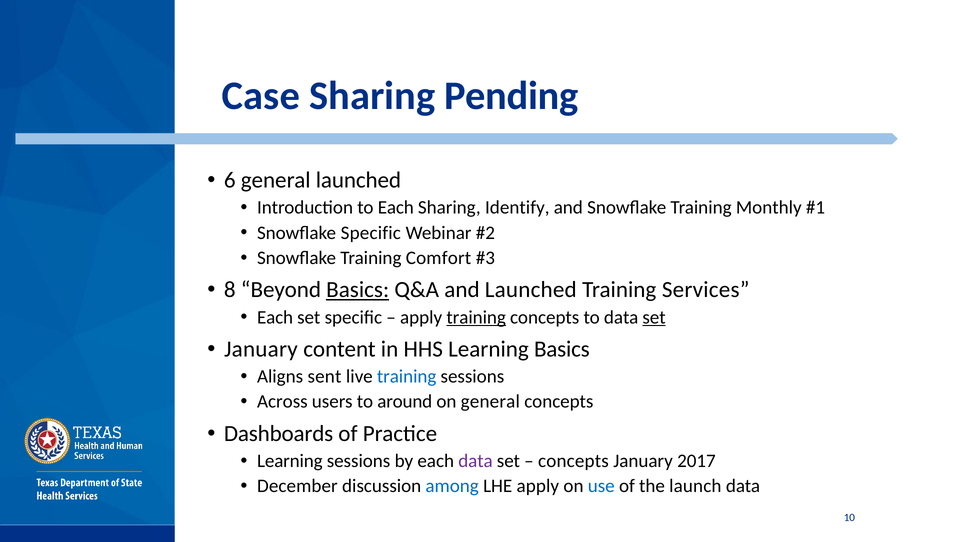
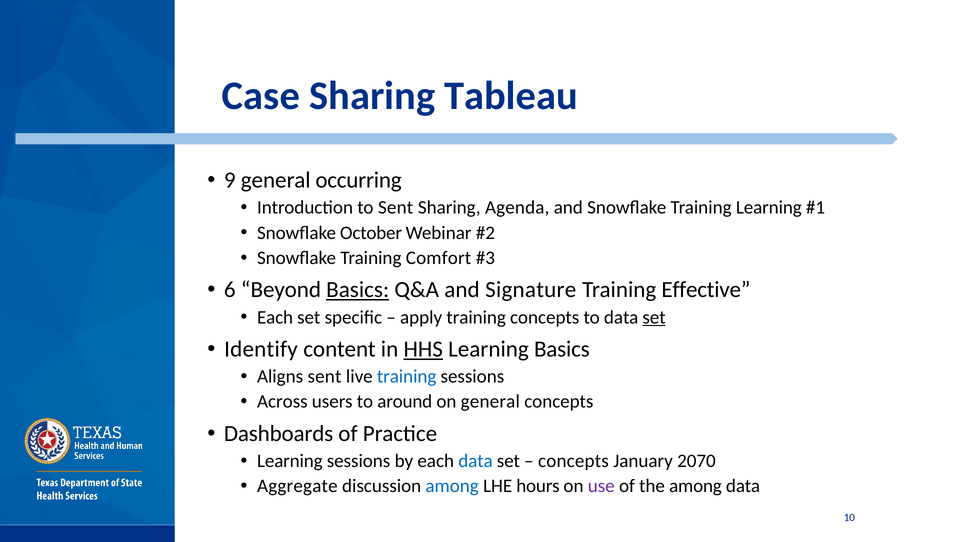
Pending: Pending -> Tableau (511, 96)
6: 6 -> 9 (230, 180)
general launched: launched -> occurring (358, 180)
to Each: Each -> Sent (396, 208)
Identify: Identify -> Agenda (517, 208)
Training Monthly: Monthly -> Learning (769, 208)
Snowflake Specific: Specific -> October (371, 233)
8: 8 -> 6 (230, 290)
and Launched: Launched -> Signature (531, 290)
Services: Services -> Effective (706, 290)
training underline: present -> none (476, 317)
January: January -> Identify (261, 349)
HHS underline: none -> present (423, 349)
data colour: purple -> blue (475, 461)
2017: 2017 -> 2070 (696, 461)
December: December -> Aggregate (297, 486)
LHE apply: apply -> hours (538, 486)
use colour: blue -> purple (601, 486)
the launch: launch -> among (695, 486)
